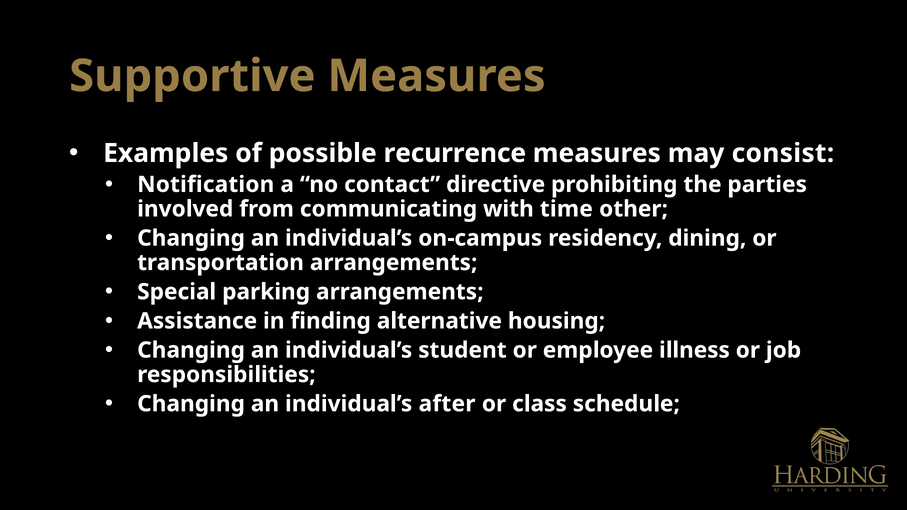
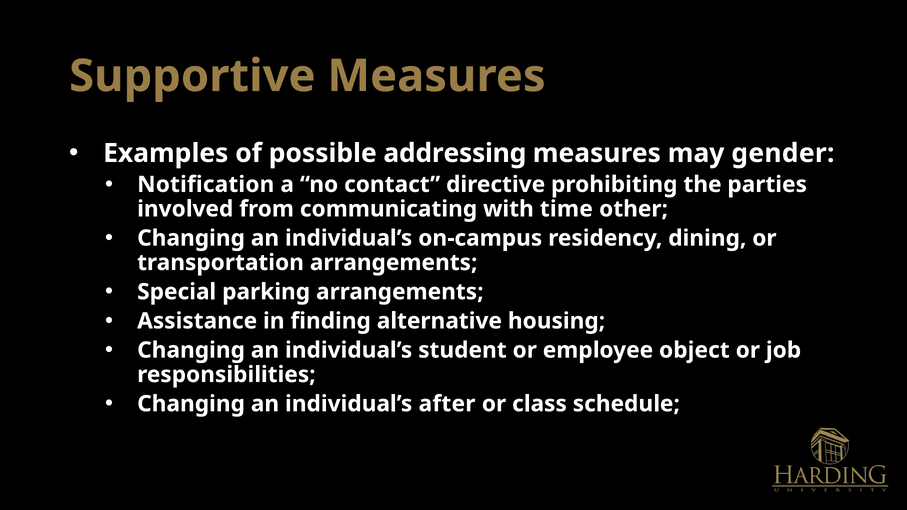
recurrence: recurrence -> addressing (455, 153)
consist: consist -> gender (783, 153)
illness: illness -> object (694, 350)
